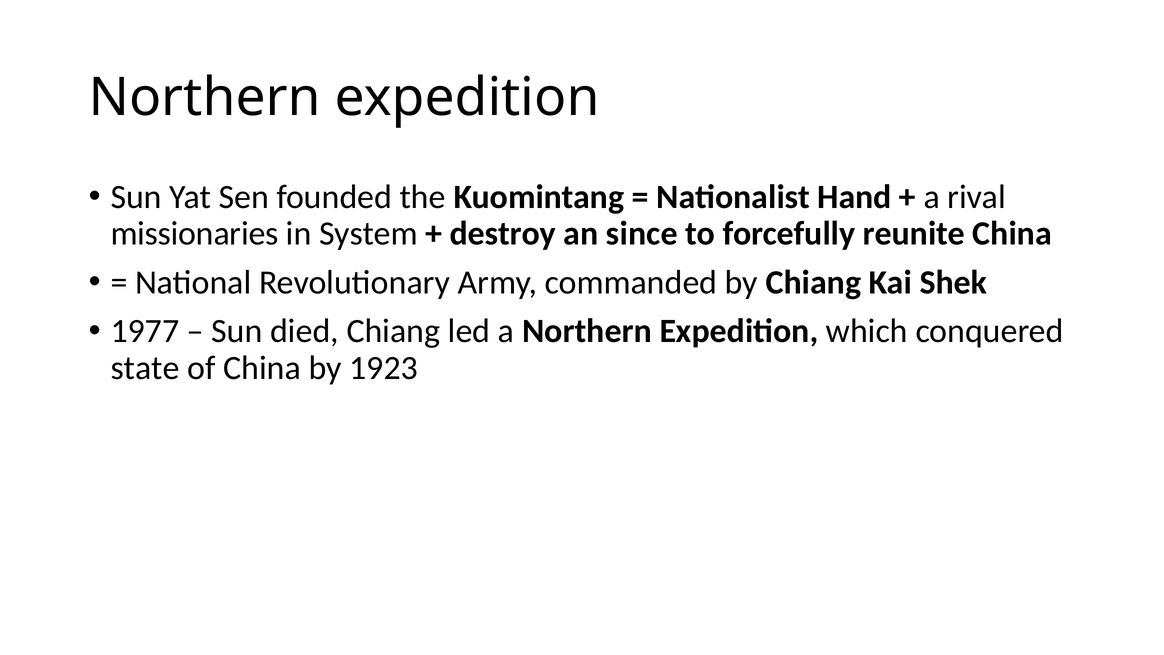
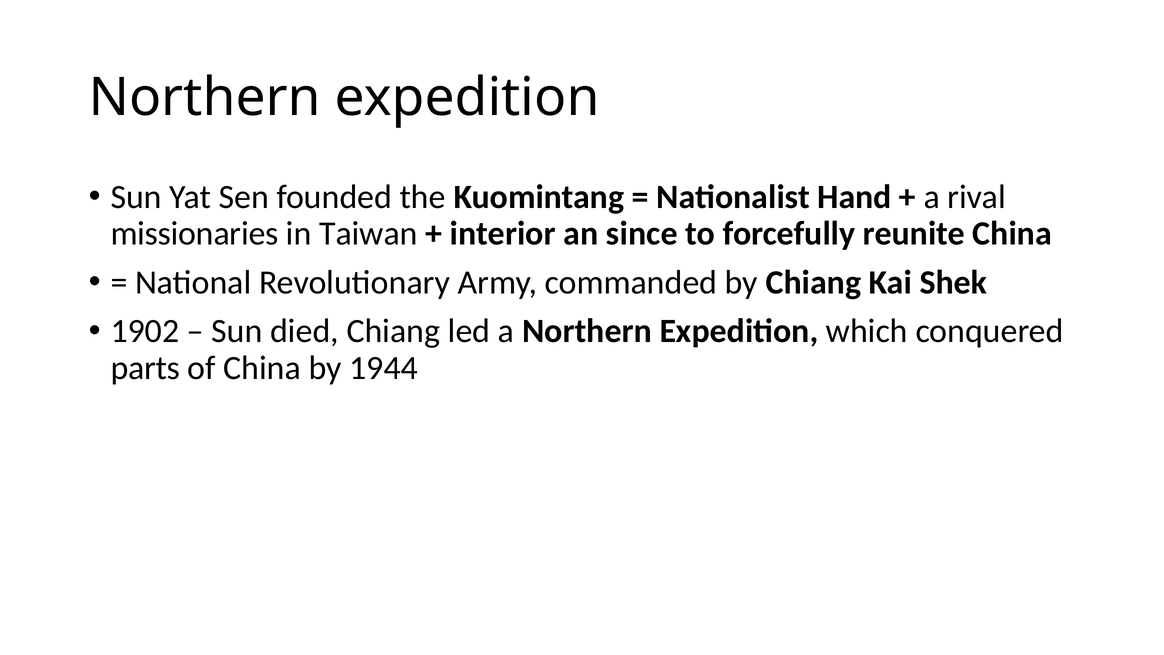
System: System -> Taiwan (368, 233)
destroy: destroy -> interior (503, 233)
1977: 1977 -> 1902 (145, 331)
state: state -> parts (145, 368)
1923: 1923 -> 1944 (384, 368)
